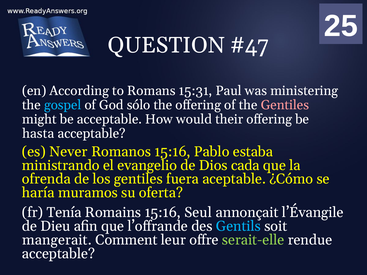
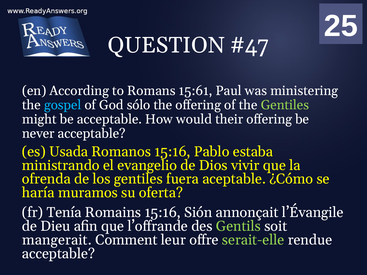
15:31: 15:31 -> 15:61 (196, 91)
Gentiles colour: pink -> light green (285, 105)
hasta: hasta -> never (38, 134)
Never: Never -> Usada (69, 152)
cada: cada -> vivir (245, 165)
Seul: Seul -> Sión (198, 213)
Gentils colour: light blue -> light green (238, 226)
